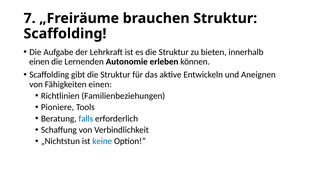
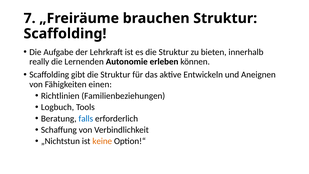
einen: einen -> really (39, 62)
Pioniere: Pioniere -> Logbuch (57, 107)
keine colour: blue -> orange (102, 141)
